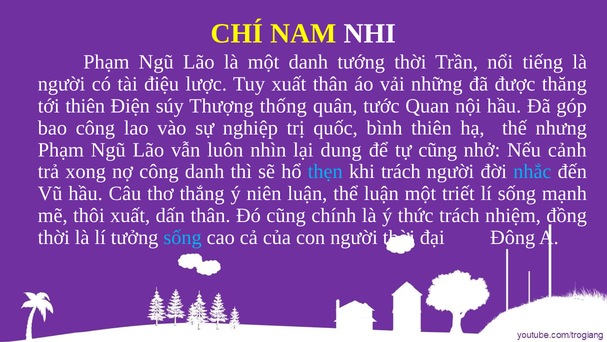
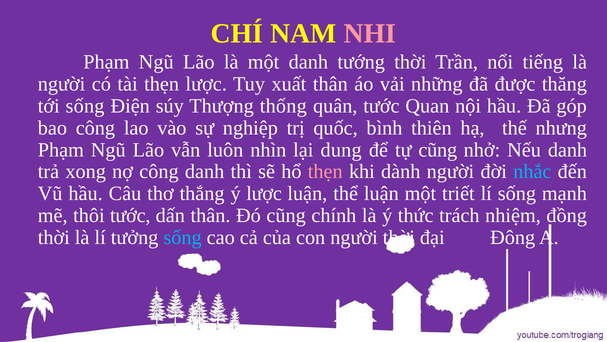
NHI colour: white -> pink (370, 34)
tài điệu: điệu -> thẹn (162, 84)
tới thiên: thiên -> sống (85, 106)
Nếu cảnh: cảnh -> danh (567, 150)
thẹn colour: light blue -> pink (325, 172)
khi trách: trách -> dành (401, 172)
ý niên: niên -> lược (264, 193)
thôi xuất: xuất -> tước (130, 215)
